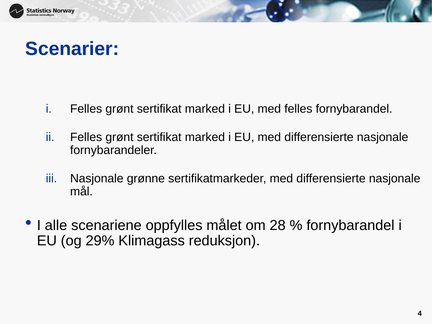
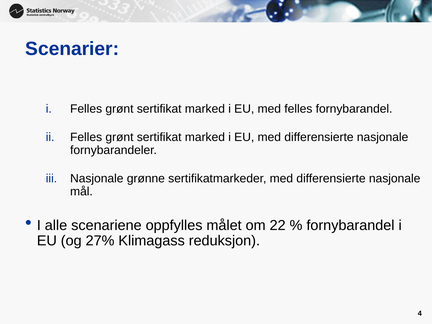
28: 28 -> 22 (278, 225)
29%: 29% -> 27% (100, 241)
